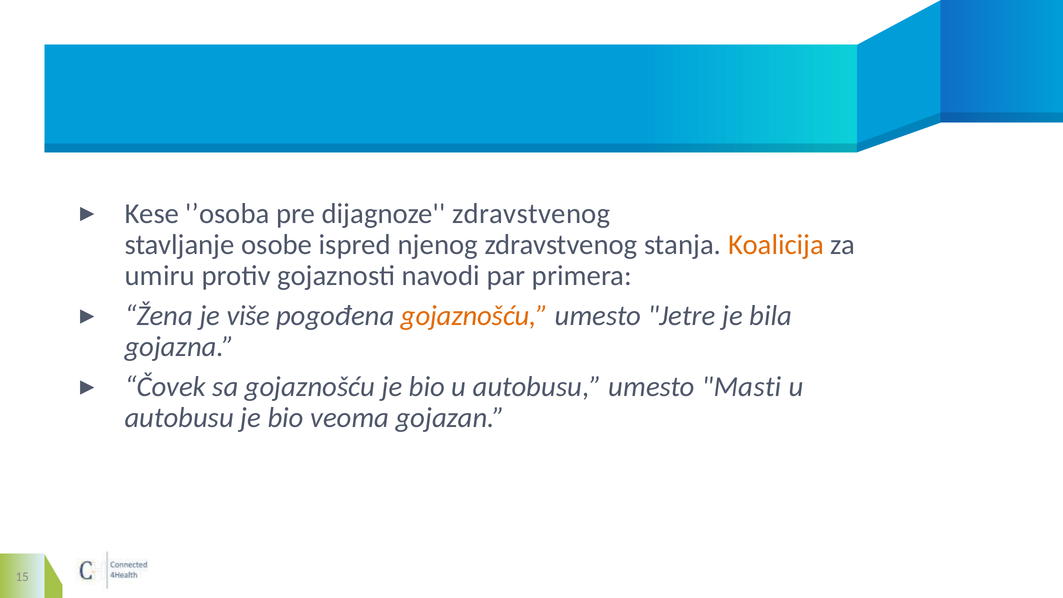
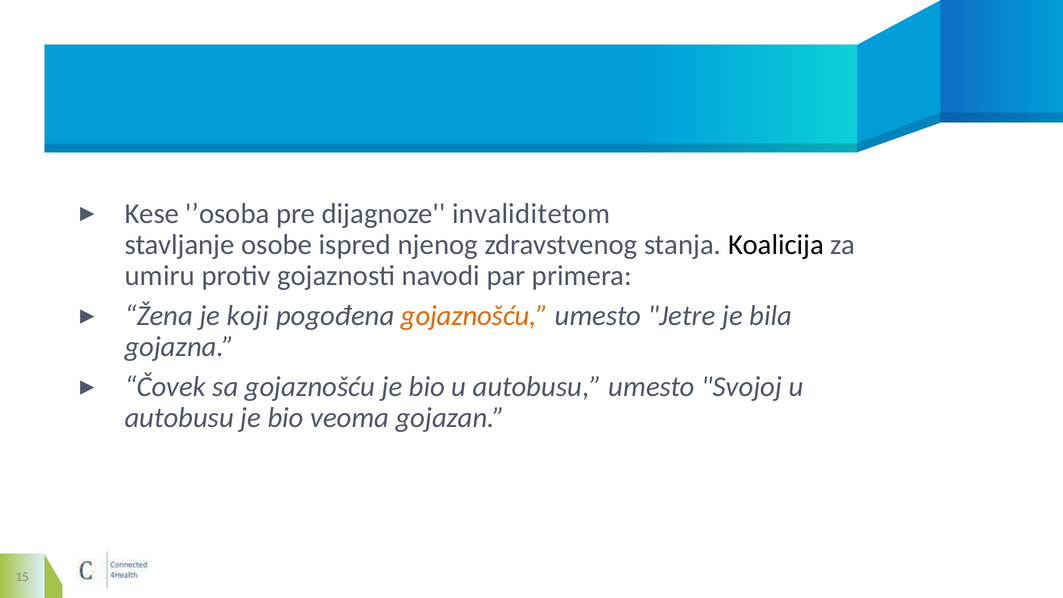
dijagnoze zdravstvenog: zdravstvenog -> invaliditetom (531, 214)
Koalicija colour: orange -> black (776, 245)
više: više -> koji (248, 316)
Masti: Masti -> Svojoj (742, 387)
